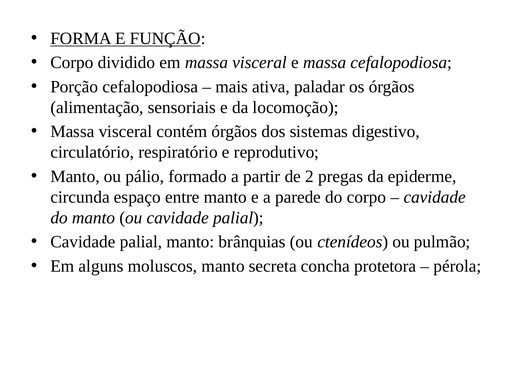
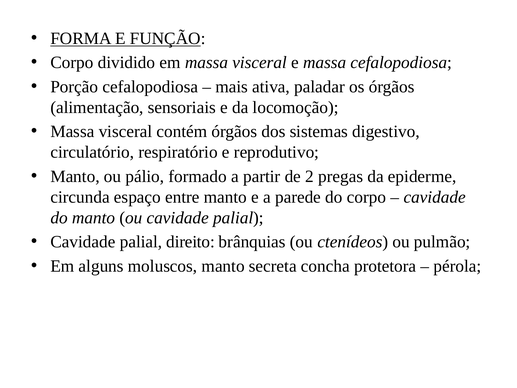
palial manto: manto -> direito (191, 242)
